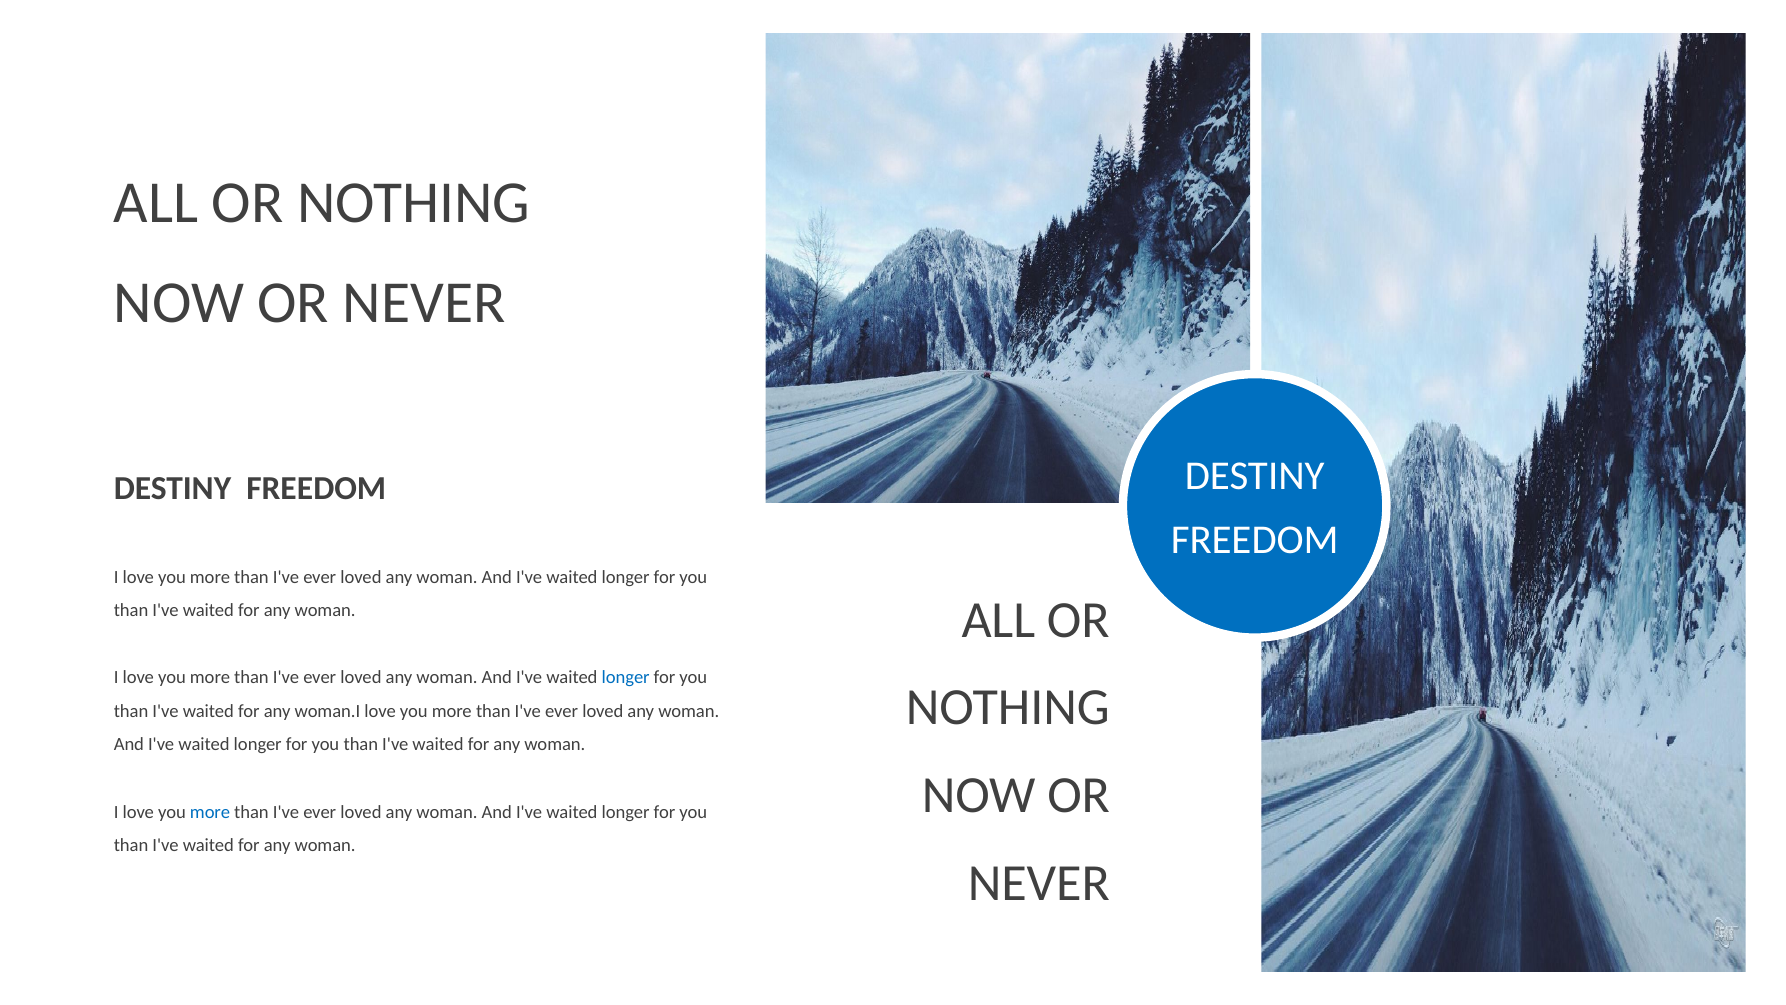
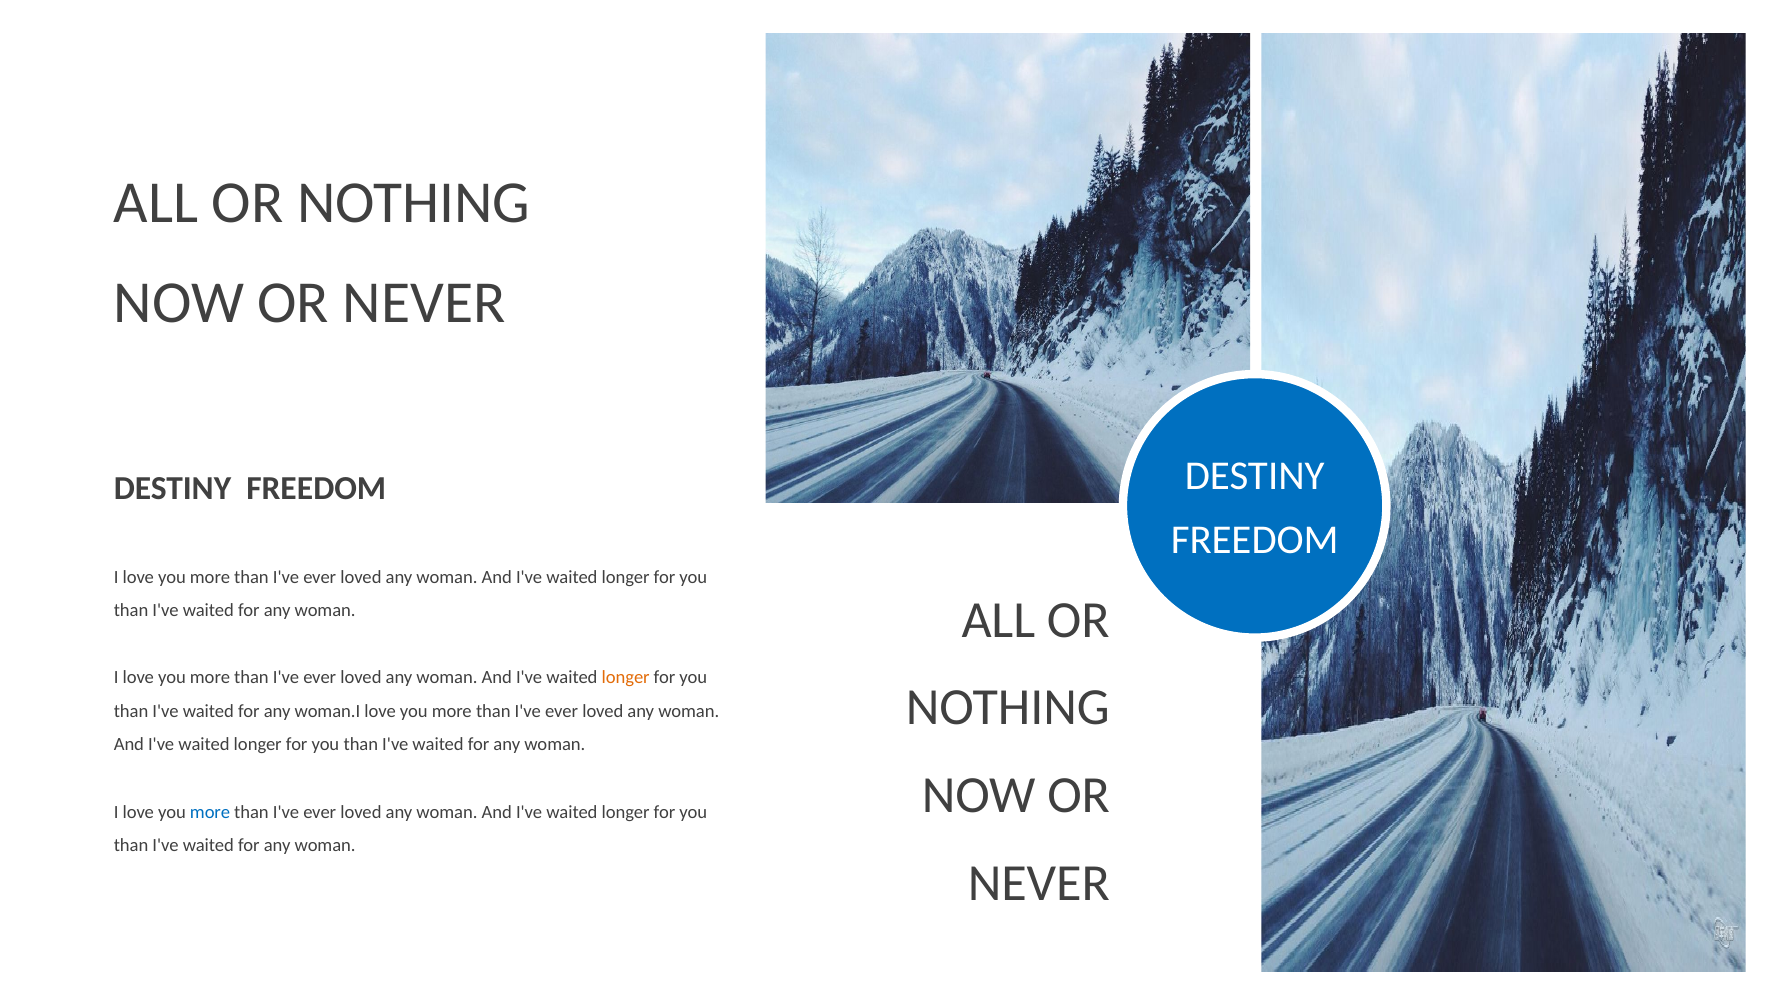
longer colour: blue -> orange (626, 677)
